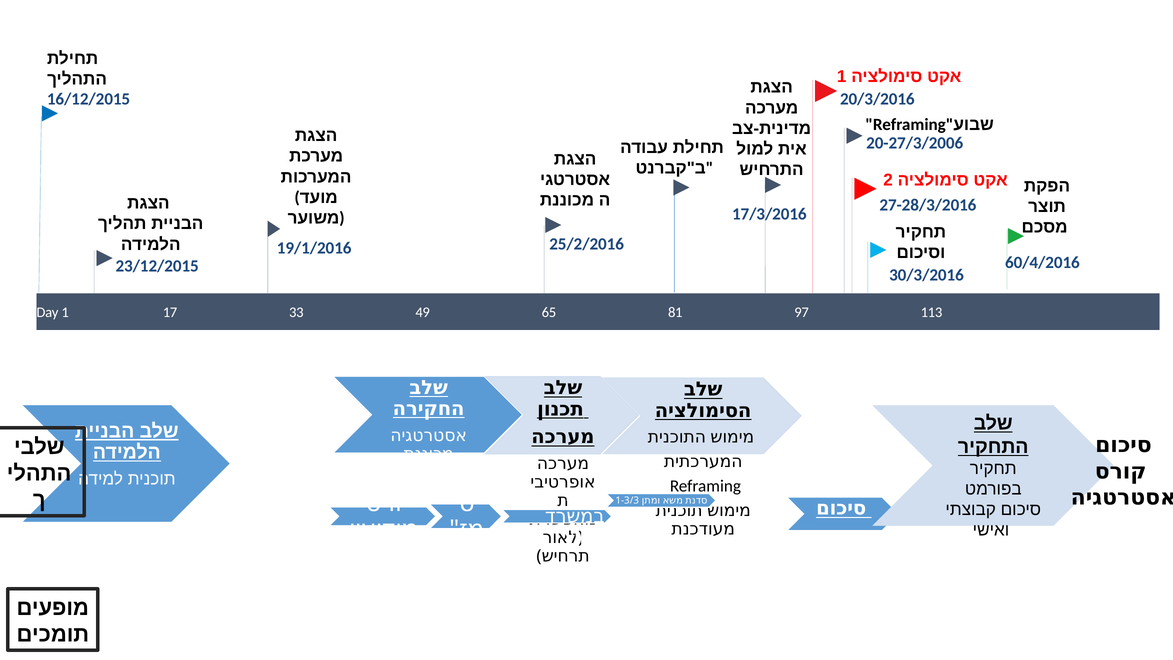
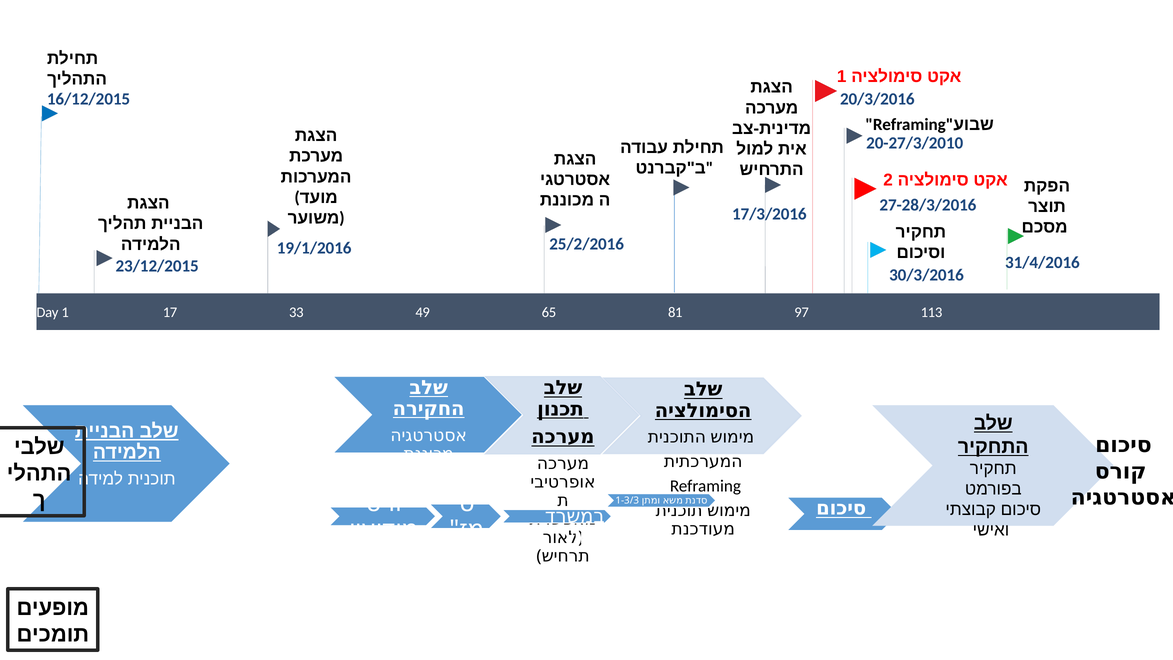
20-27/3/2006: 20-27/3/2006 -> 20-27/3/2010 (915, 143)
60/4/2016: 60/4/2016 -> 31/4/2016 (1042, 263)
